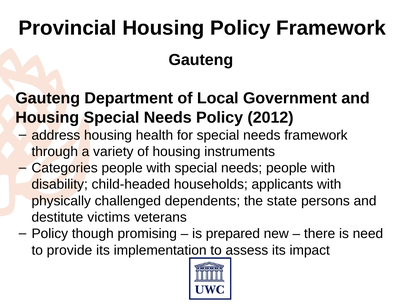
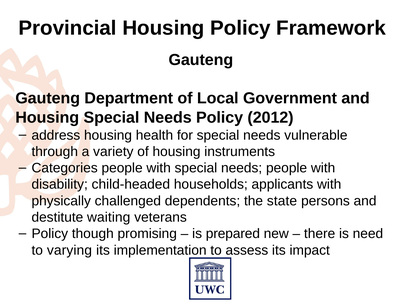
needs framework: framework -> vulnerable (316, 135)
victims: victims -> waiting (109, 217)
provide: provide -> varying (69, 250)
